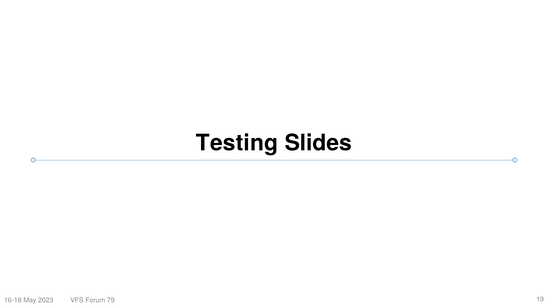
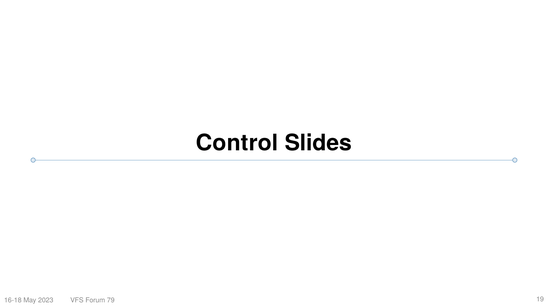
Testing: Testing -> Control (237, 143)
